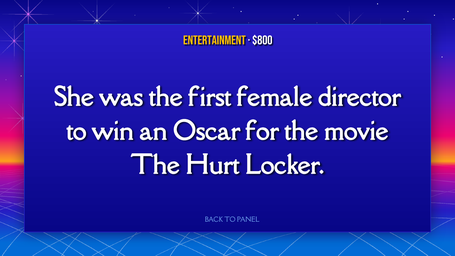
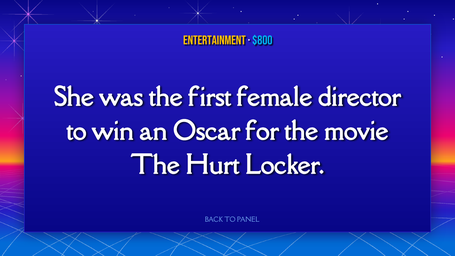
$800 colour: white -> light blue (262, 40)
